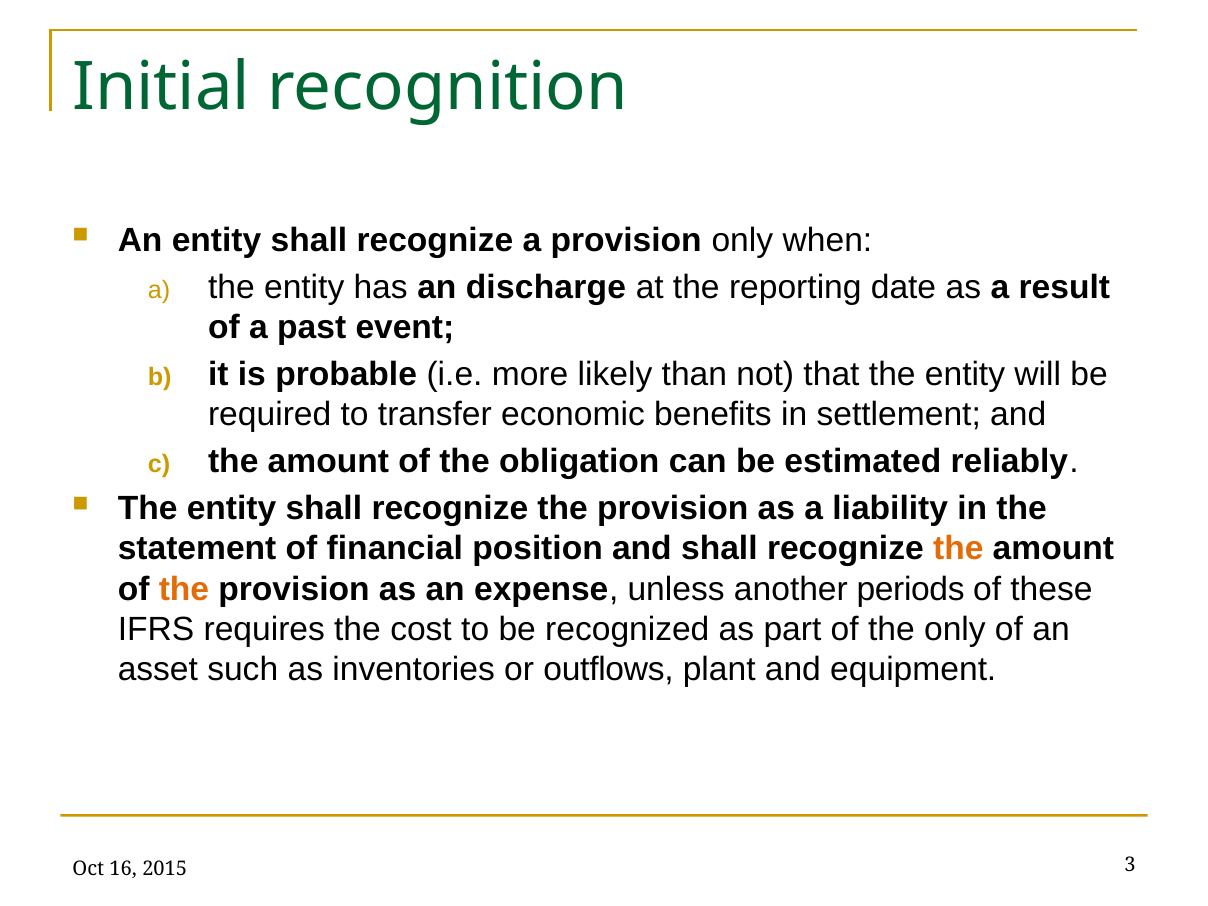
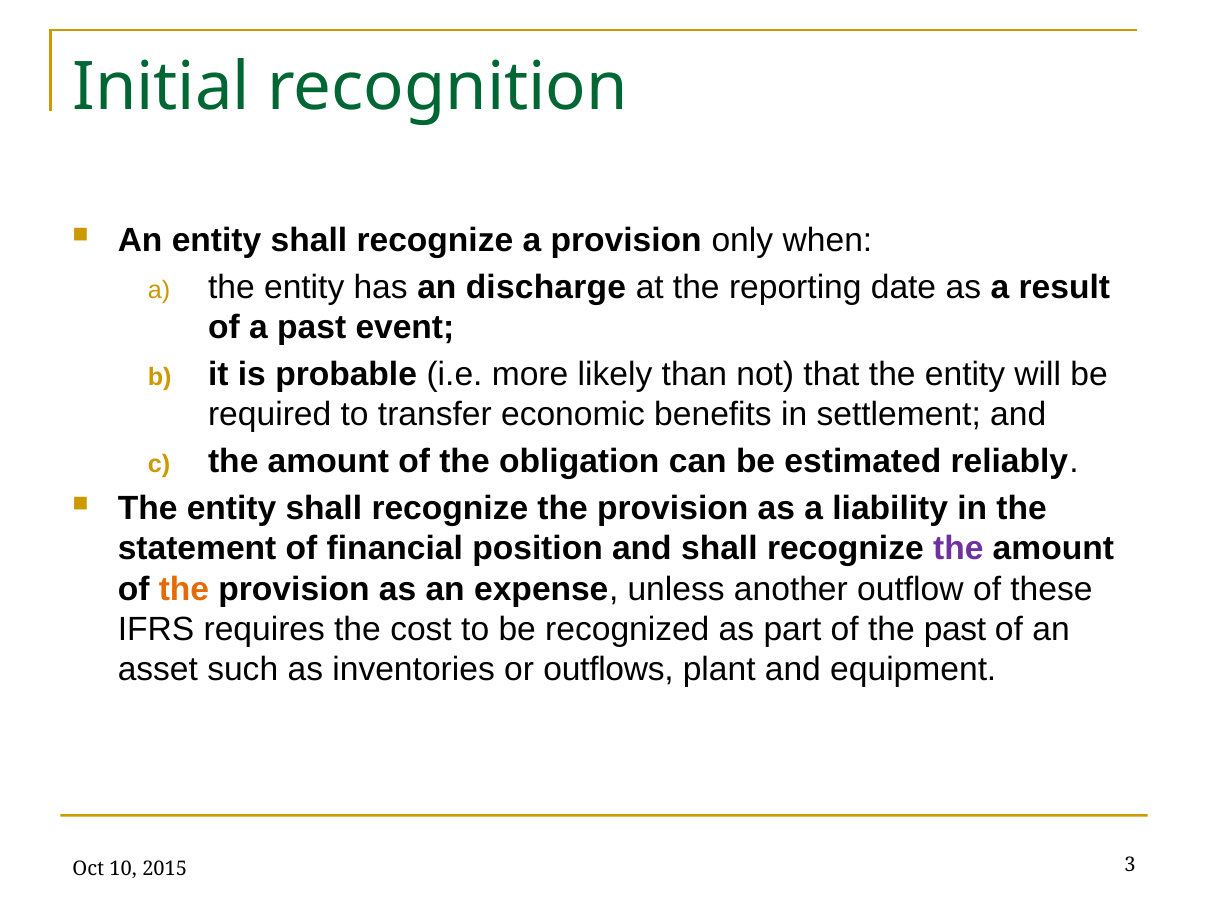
the colour: orange -> purple (958, 549)
periods: periods -> outflow (910, 589)
the only: only -> past (955, 629)
16: 16 -> 10 (123, 868)
